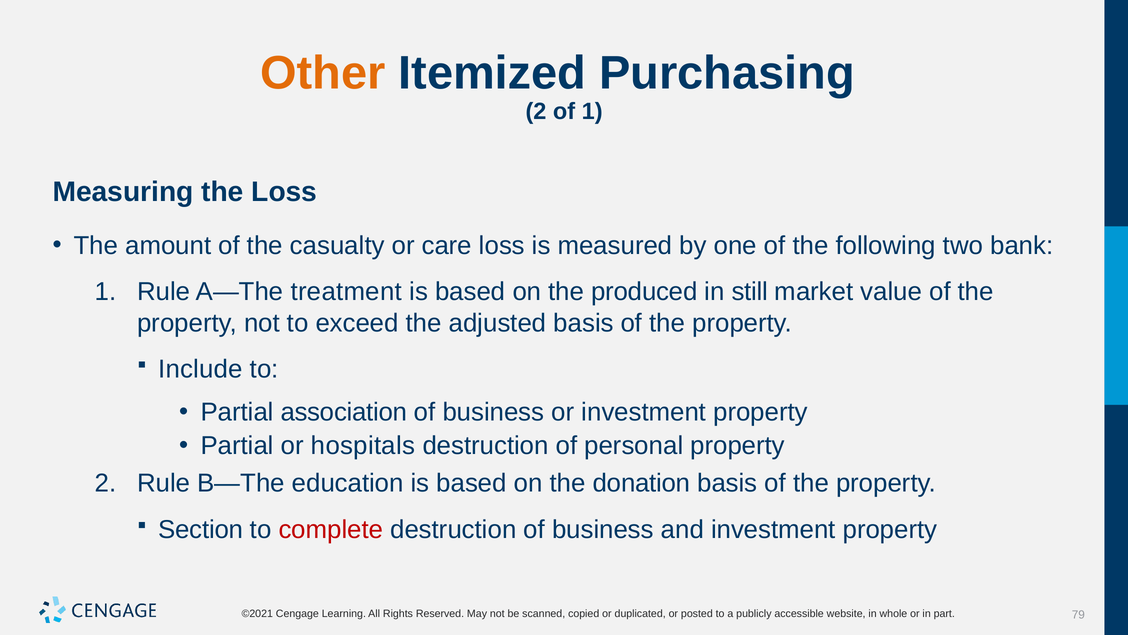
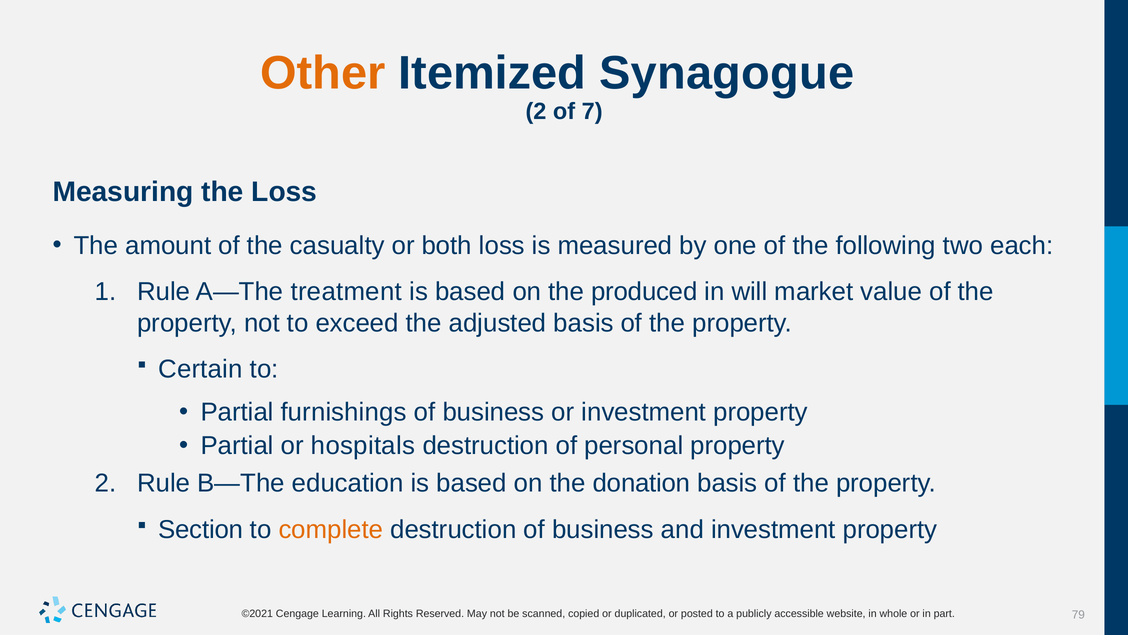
Purchasing: Purchasing -> Synagogue (727, 73)
of 1: 1 -> 7 (592, 111)
care: care -> both (447, 245)
bank: bank -> each (1022, 245)
still: still -> will (750, 292)
Include: Include -> Certain (200, 369)
association: association -> furnishings (344, 412)
complete colour: red -> orange (331, 529)
